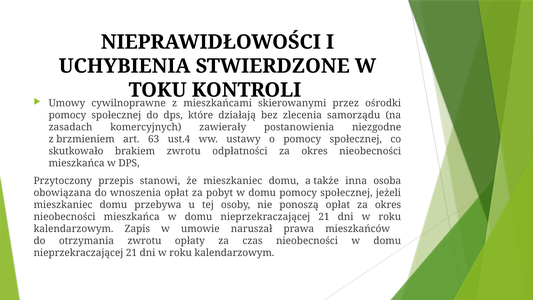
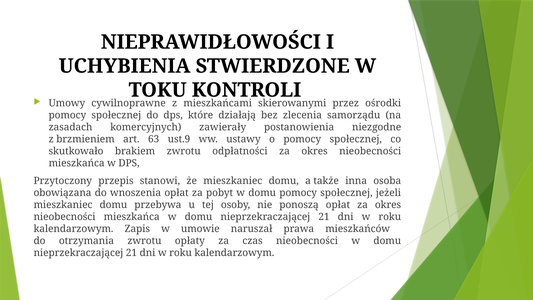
ust.4: ust.4 -> ust.9 (179, 139)
